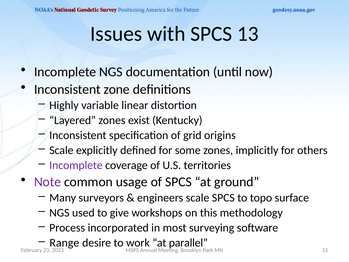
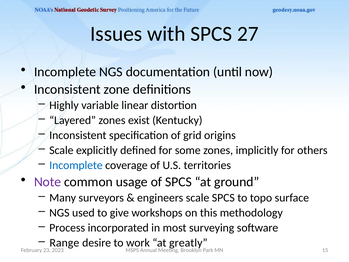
13: 13 -> 27 (248, 34)
Incomplete colour: purple -> blue (76, 165)
parallel: parallel -> greatly (188, 243)
